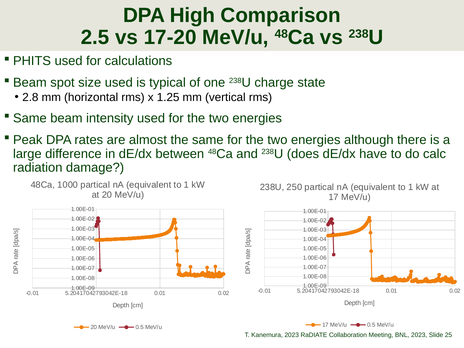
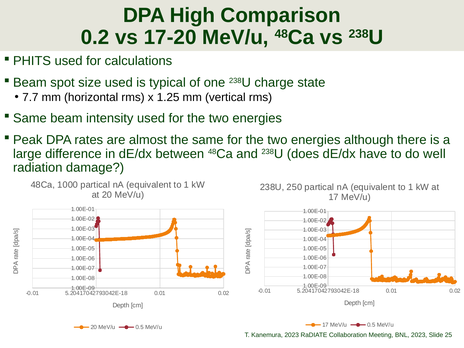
2.5: 2.5 -> 0.2 (95, 37)
2.8: 2.8 -> 7.7 (30, 97)
calc: calc -> well (434, 154)
